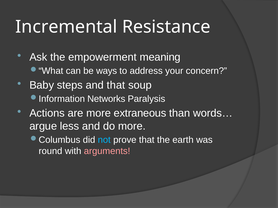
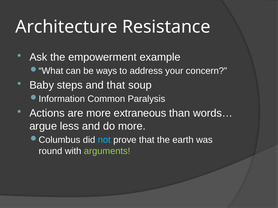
Incremental: Incremental -> Architecture (66, 27)
meaning: meaning -> example (160, 57)
Networks: Networks -> Common (106, 99)
arguments colour: pink -> light green (107, 151)
